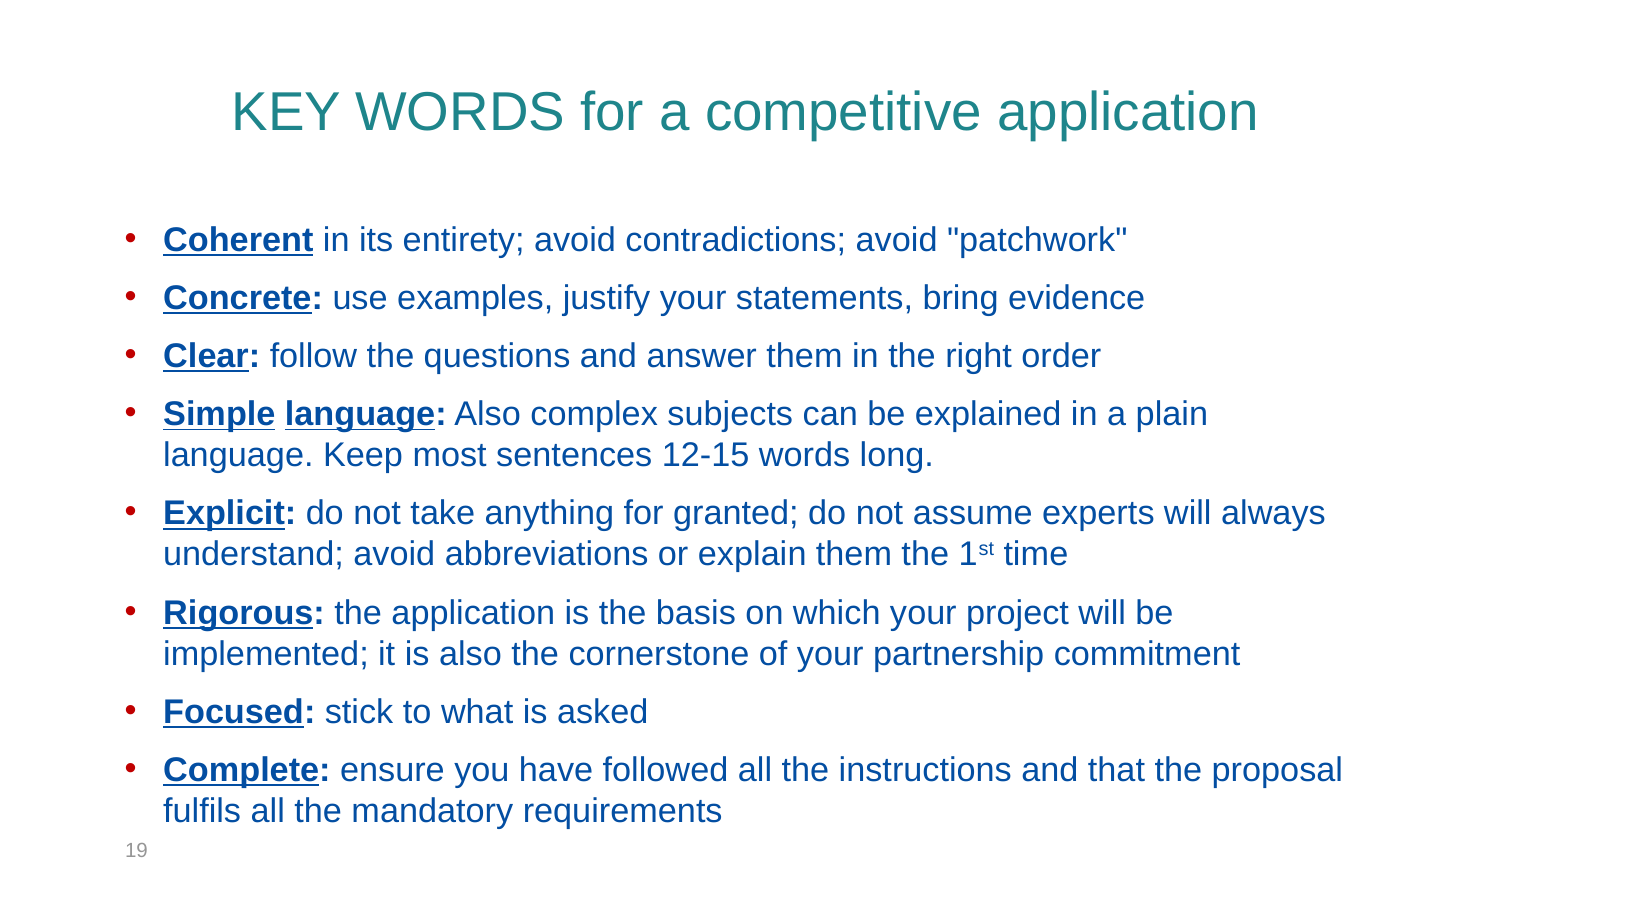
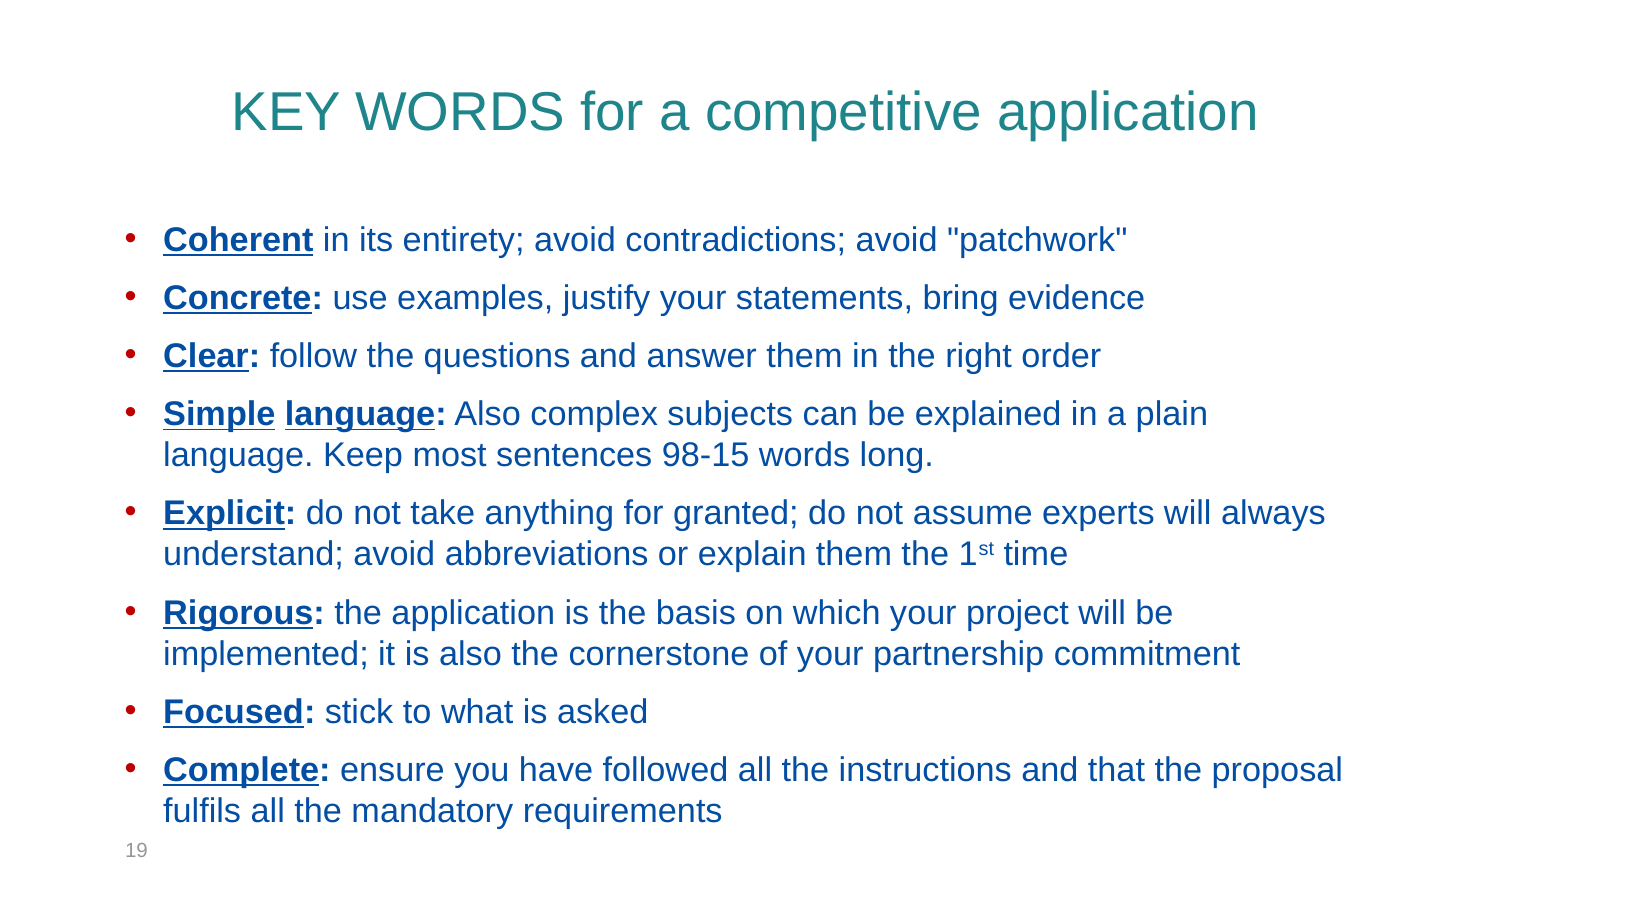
12-15: 12-15 -> 98-15 (706, 456)
